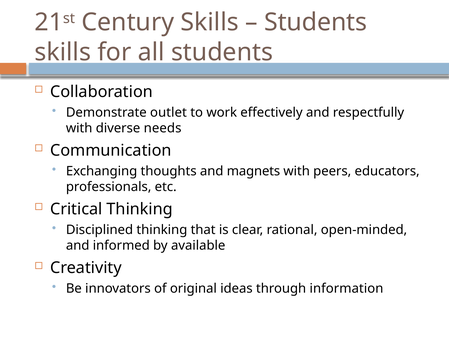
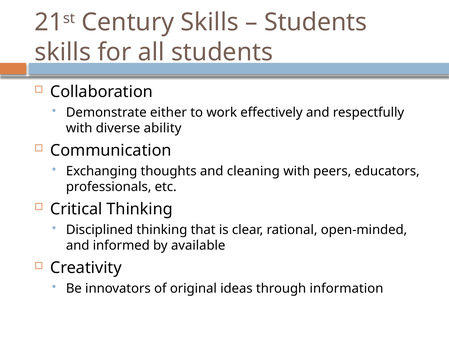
outlet: outlet -> either (168, 112)
needs: needs -> ability (163, 128)
magnets: magnets -> cleaning (253, 171)
